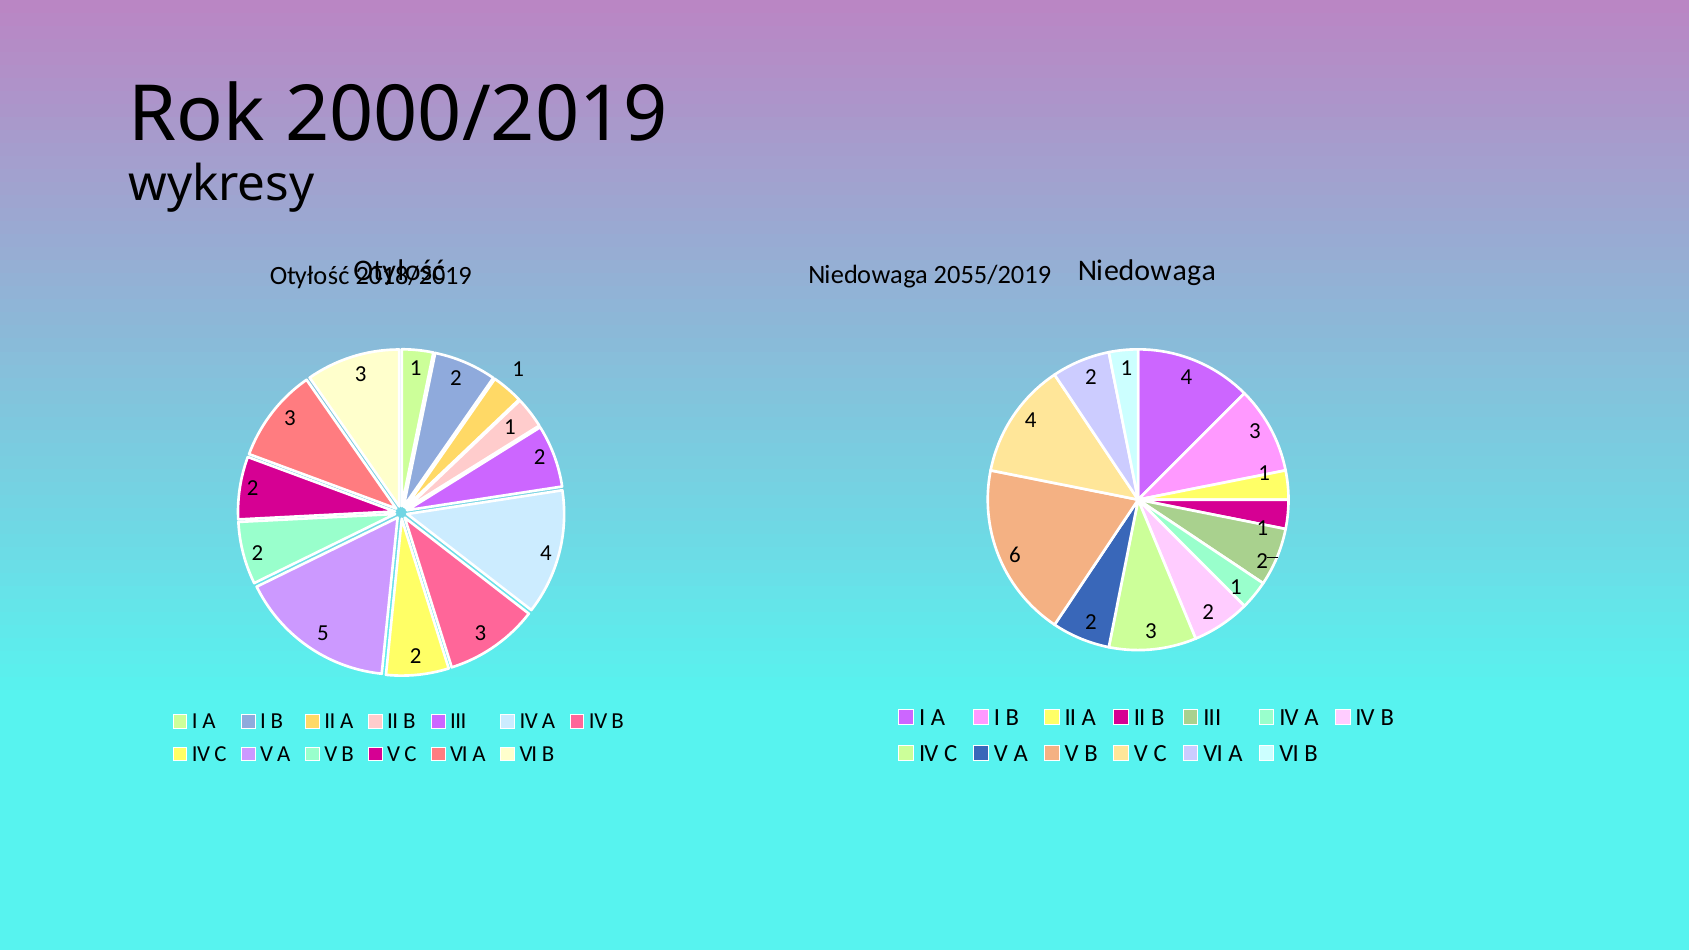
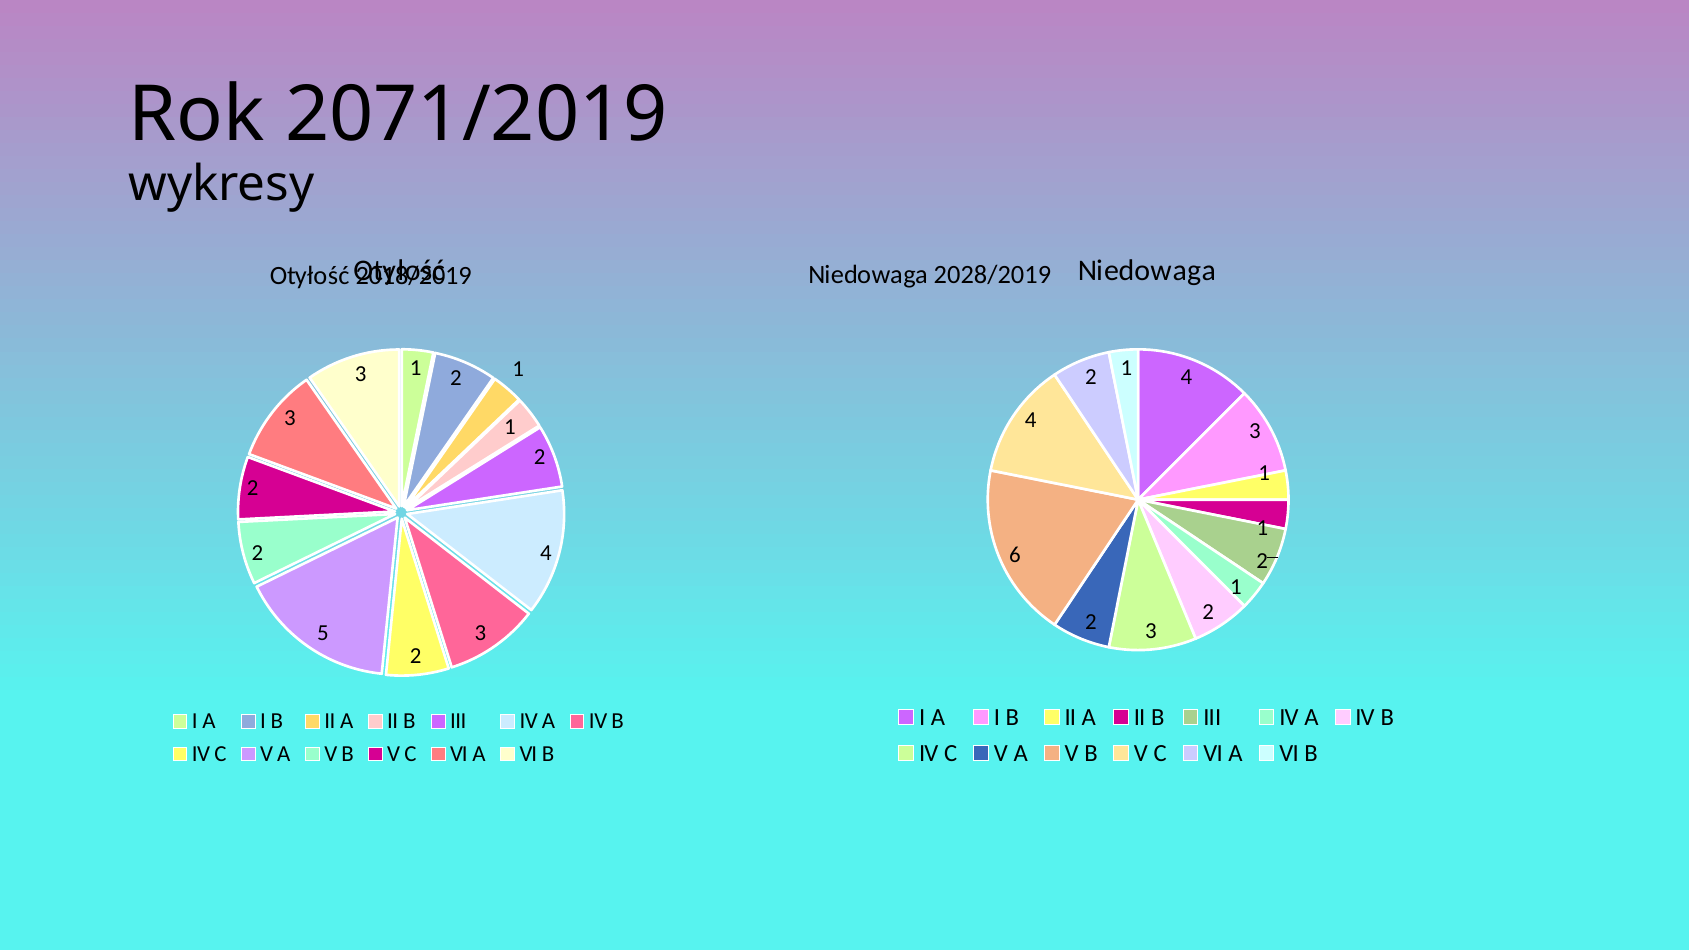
2000/2019: 2000/2019 -> 2071/2019 (477, 115)
2055/2019: 2055/2019 -> 2028/2019 (992, 275)
